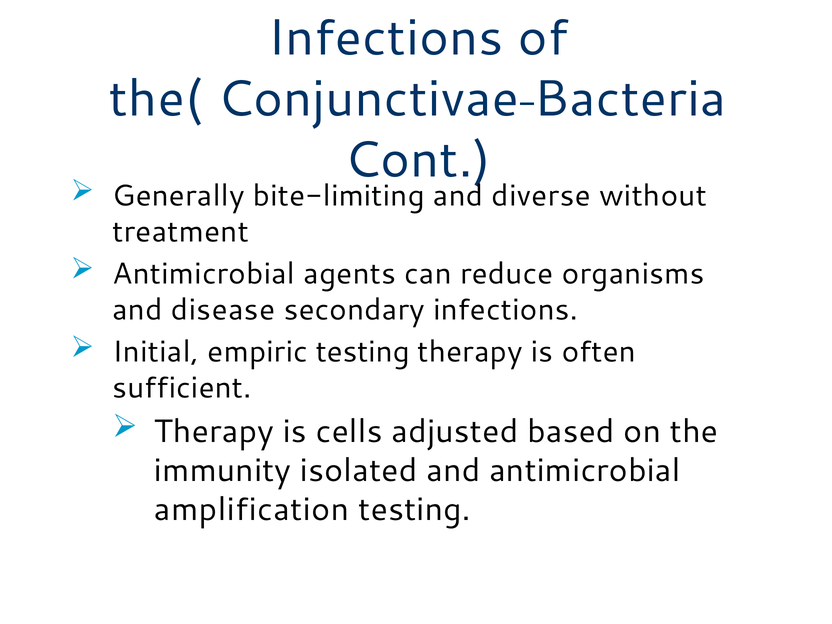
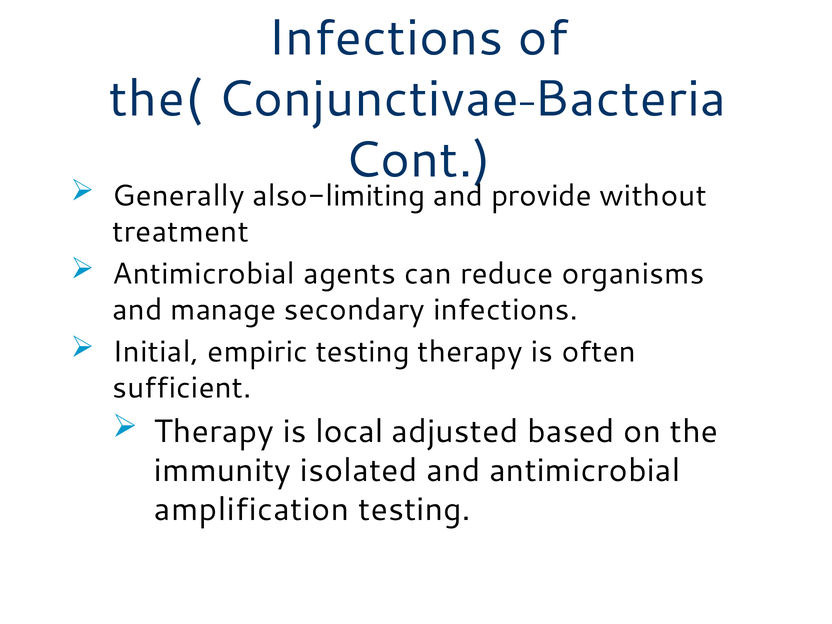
bite-limiting: bite-limiting -> also-limiting (339, 196)
diverse: diverse -> provide (541, 196)
disease: disease -> manage (223, 310)
cells: cells -> local (349, 432)
